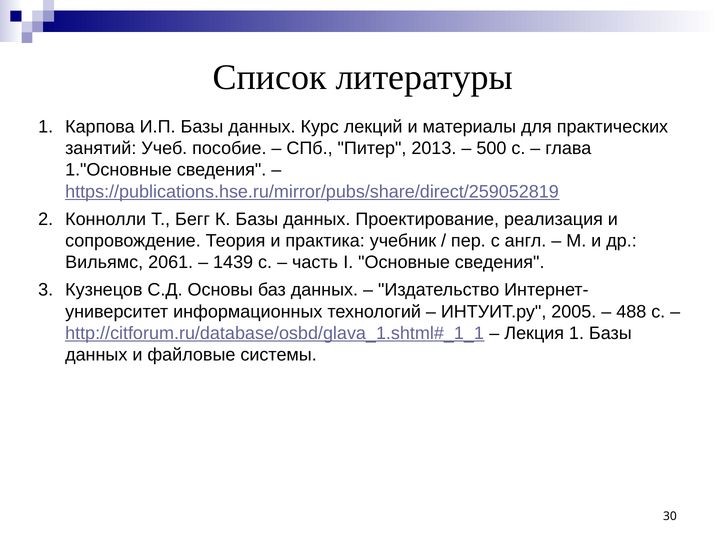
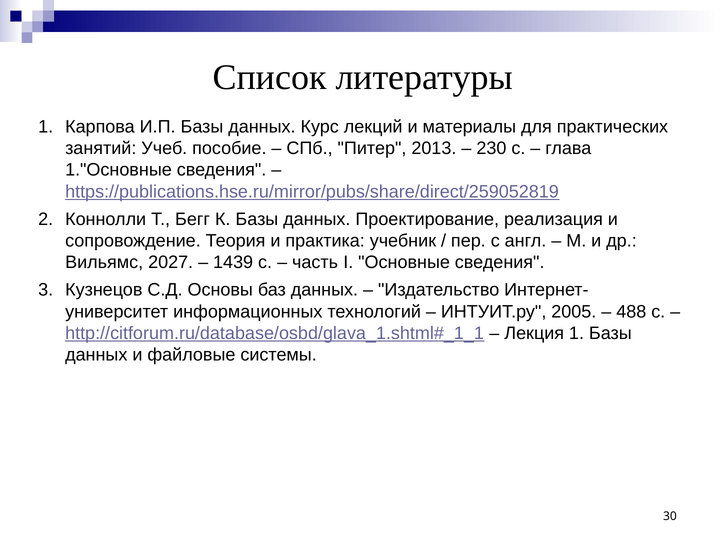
500: 500 -> 230 (491, 148)
2061: 2061 -> 2027 (171, 262)
